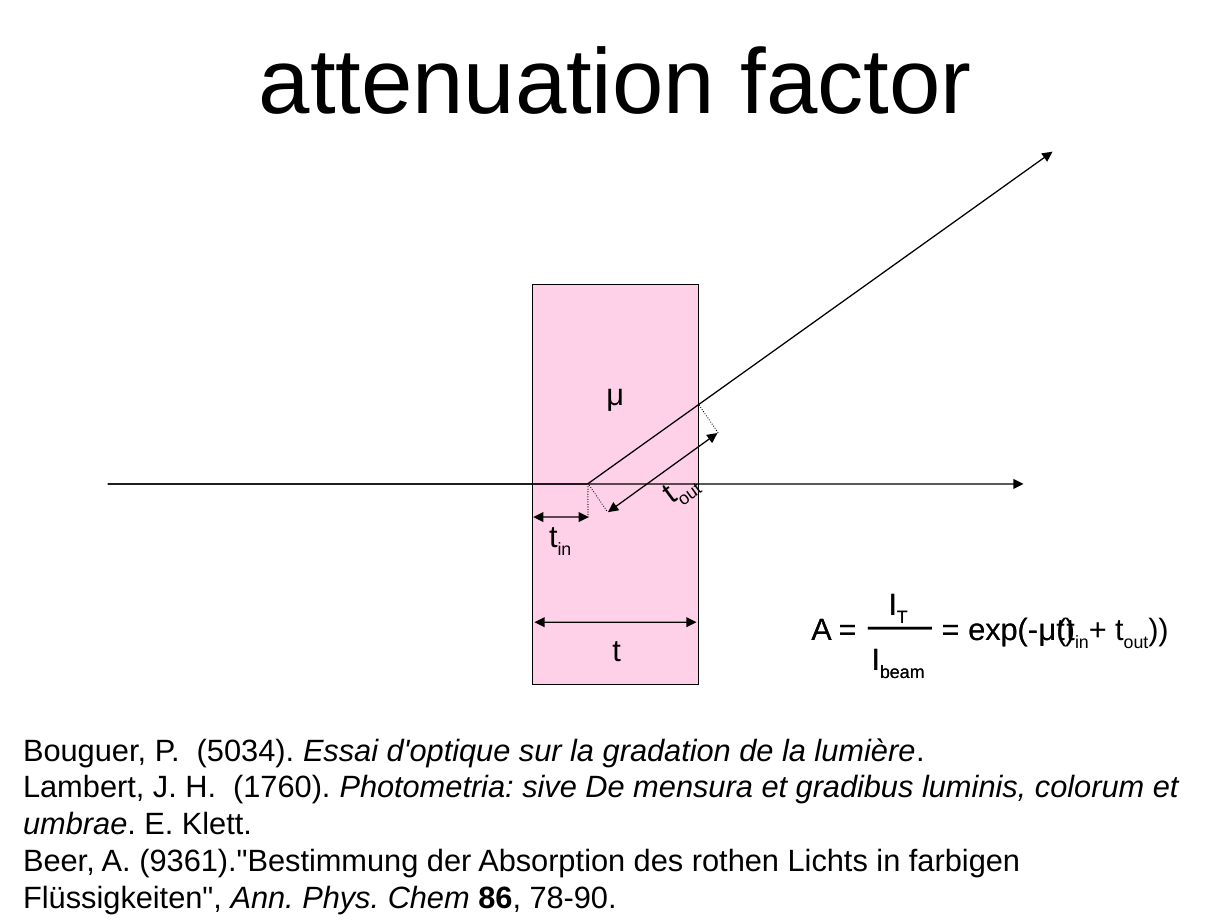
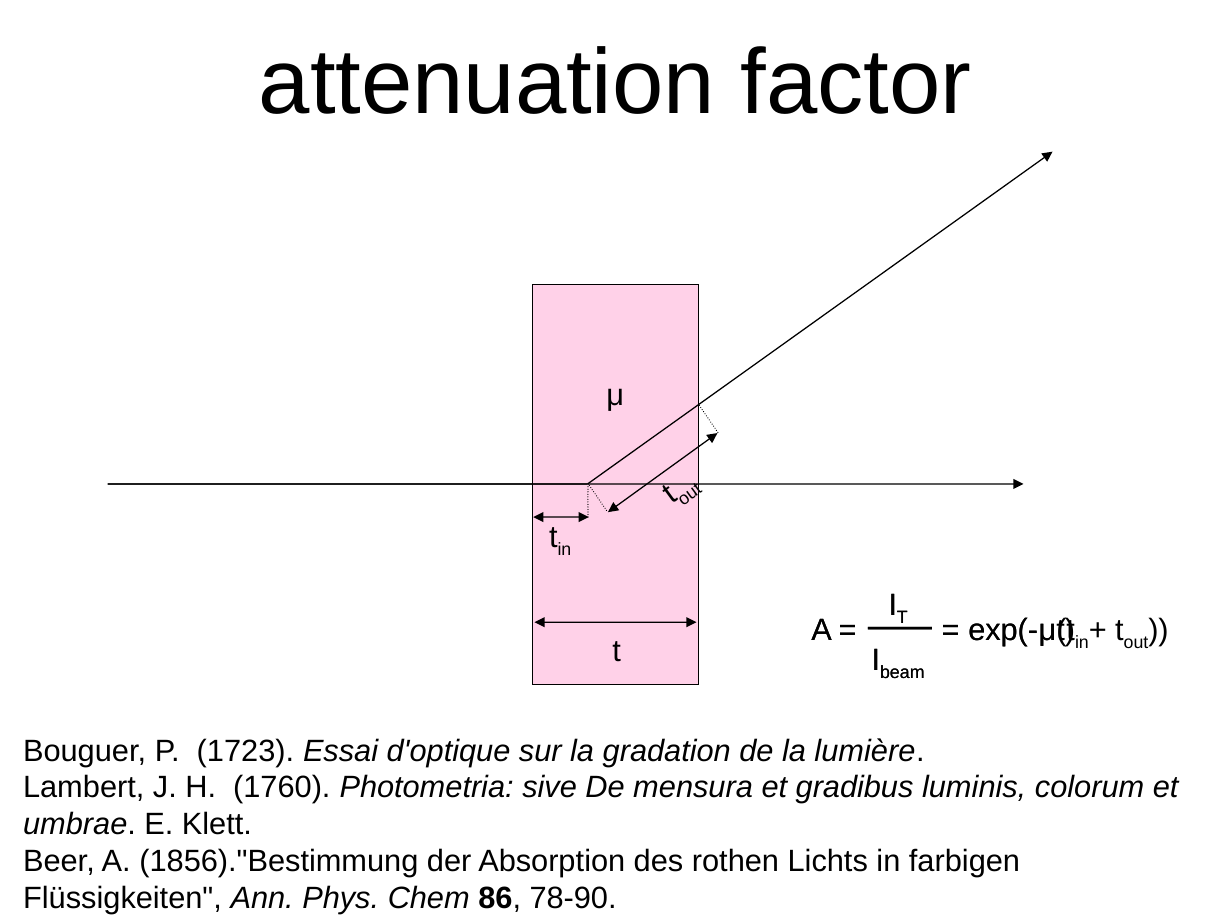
5034: 5034 -> 1723 (245, 751)
9361)."Bestimmung: 9361)."Bestimmung -> 1856)."Bestimmung (279, 862)
